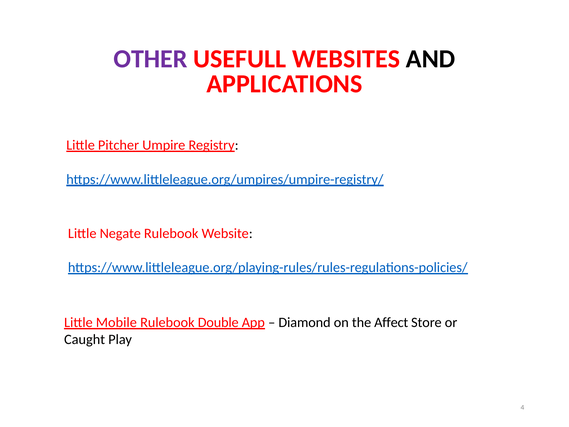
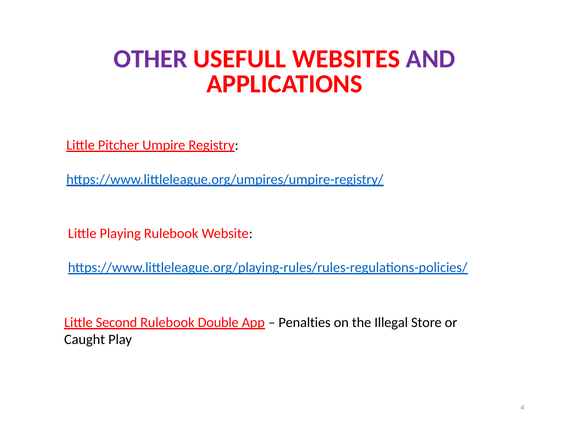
AND colour: black -> purple (431, 59)
Negate: Negate -> Playing (120, 233)
Mobile: Mobile -> Second (116, 322)
Diamond: Diamond -> Penalties (305, 322)
Affect: Affect -> Illegal (391, 322)
